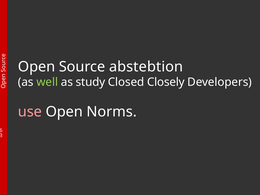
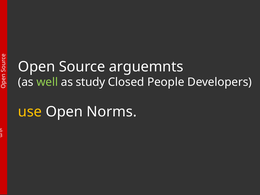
abstebtion: abstebtion -> arguemnts (146, 67)
Closely: Closely -> People (166, 82)
use colour: pink -> yellow (30, 112)
